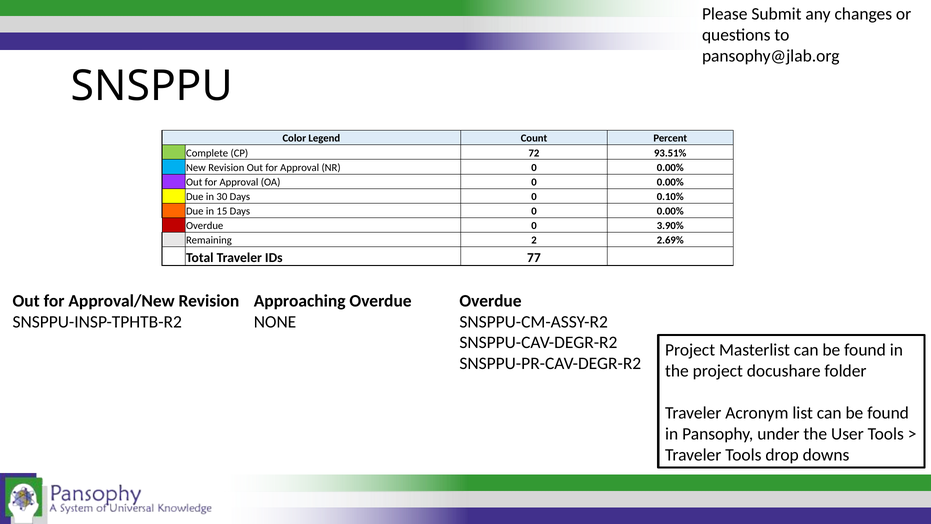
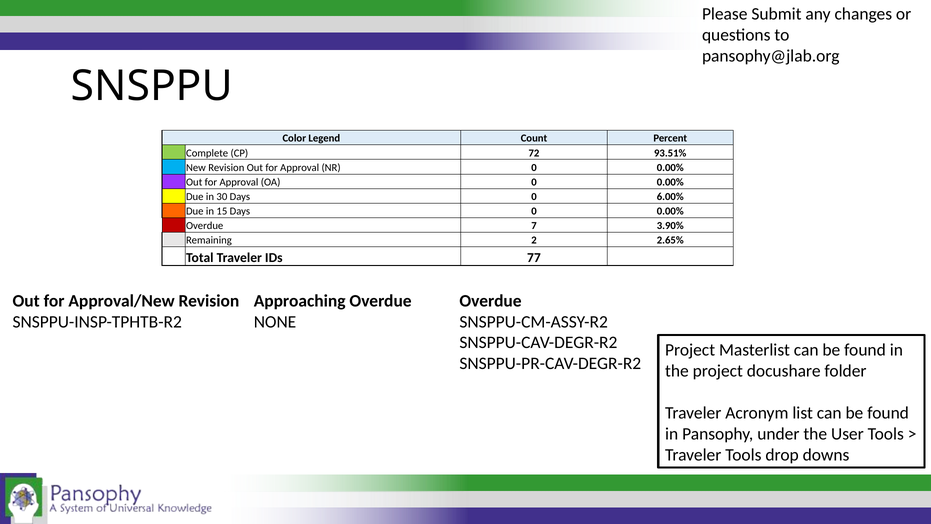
0.10%: 0.10% -> 6.00% (670, 197)
Overdue 0: 0 -> 7 (534, 226)
2.69%: 2.69% -> 2.65% (670, 240)
